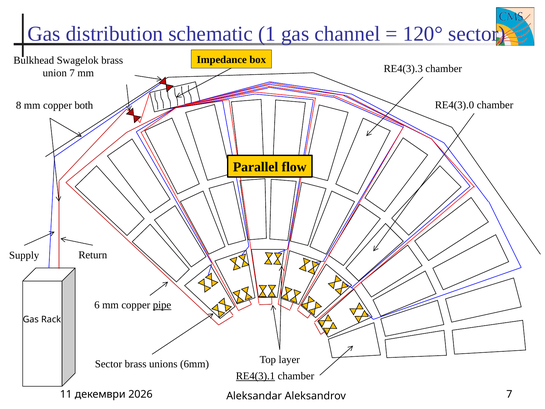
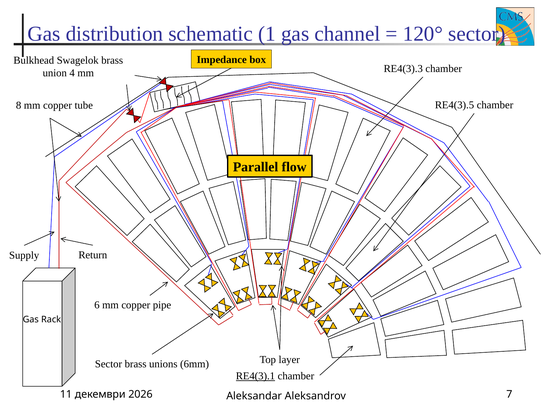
union 7: 7 -> 4 (72, 73)
RE4(3).0: RE4(3).0 -> RE4(3).5 (454, 105)
both: both -> tube (84, 105)
pipe underline: present -> none (162, 305)
